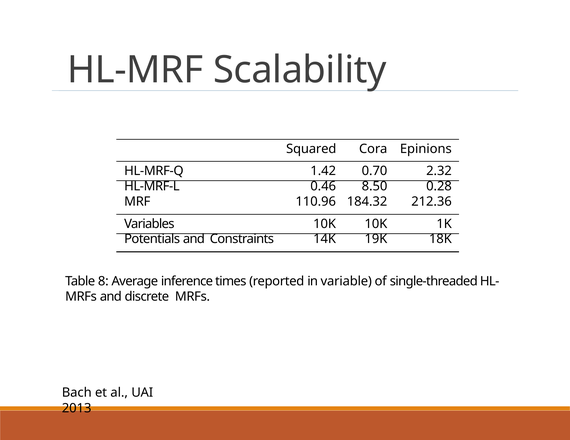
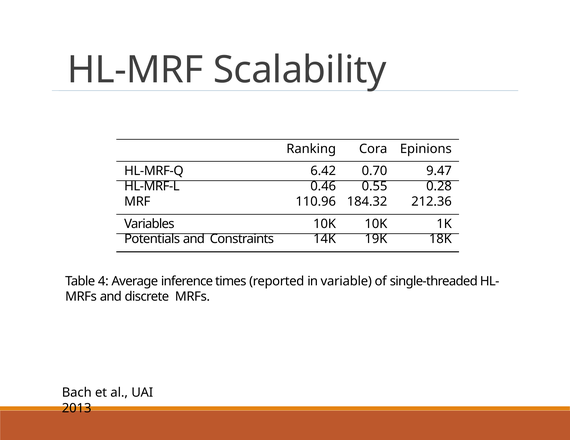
Squared: Squared -> Ranking (311, 149)
1.42: 1.42 -> 6.42 (323, 171)
2.32: 2.32 -> 9.47 (439, 171)
8.50: 8.50 -> 0.55 (375, 186)
8: 8 -> 4 (103, 281)
